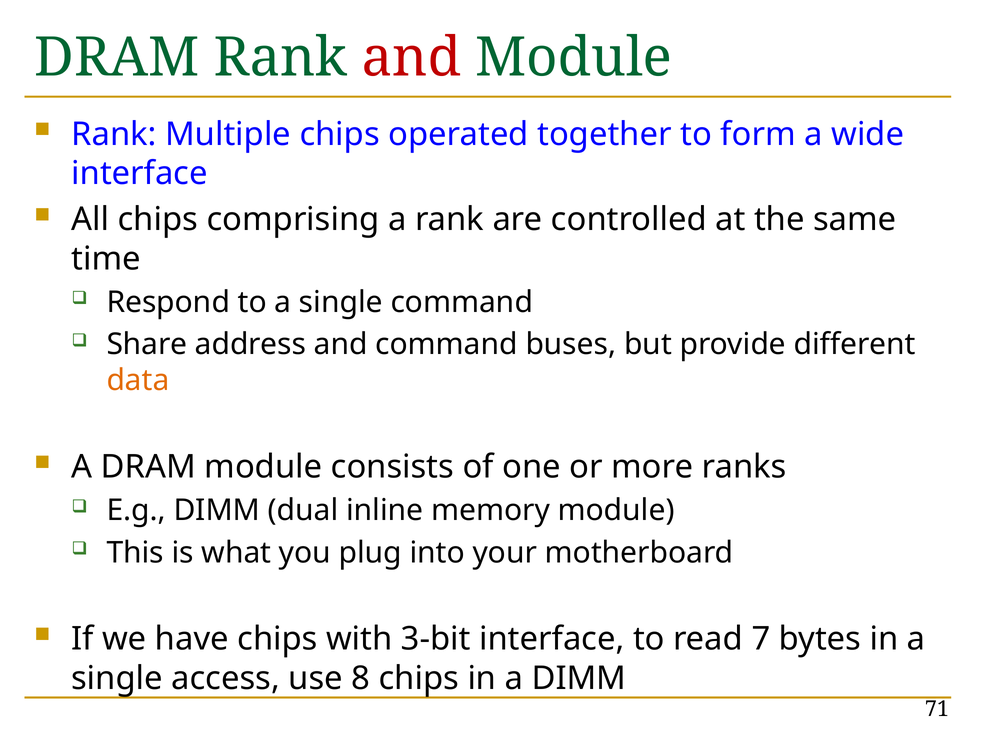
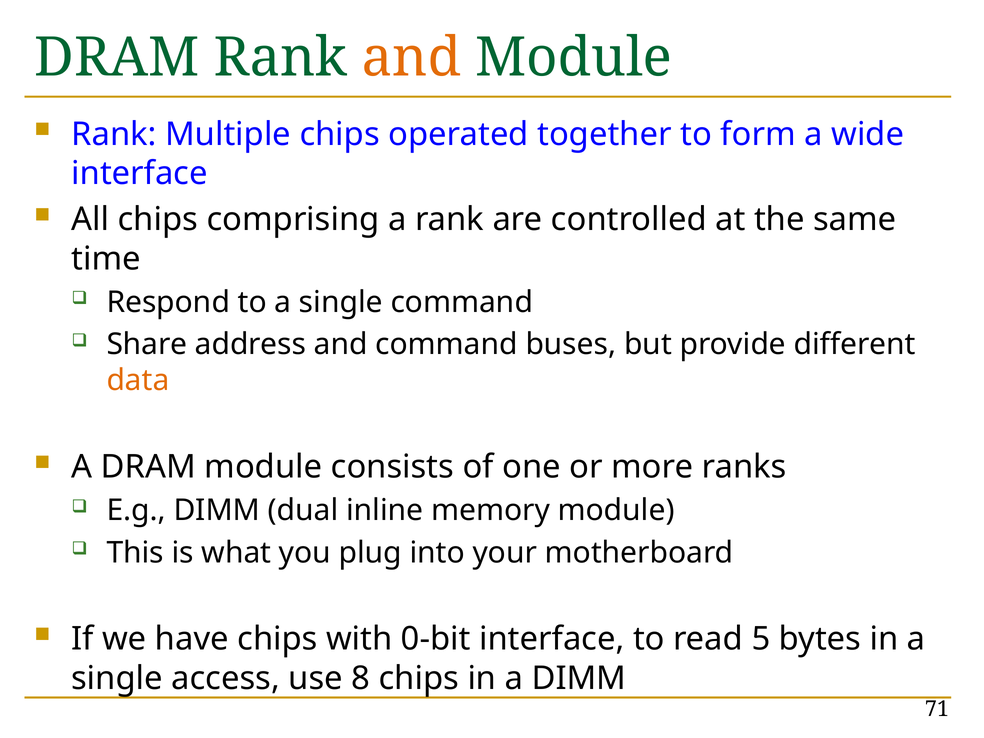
and colour: red -> orange (411, 58)
3-bit: 3-bit -> 0-bit (436, 639)
7: 7 -> 5 (761, 639)
